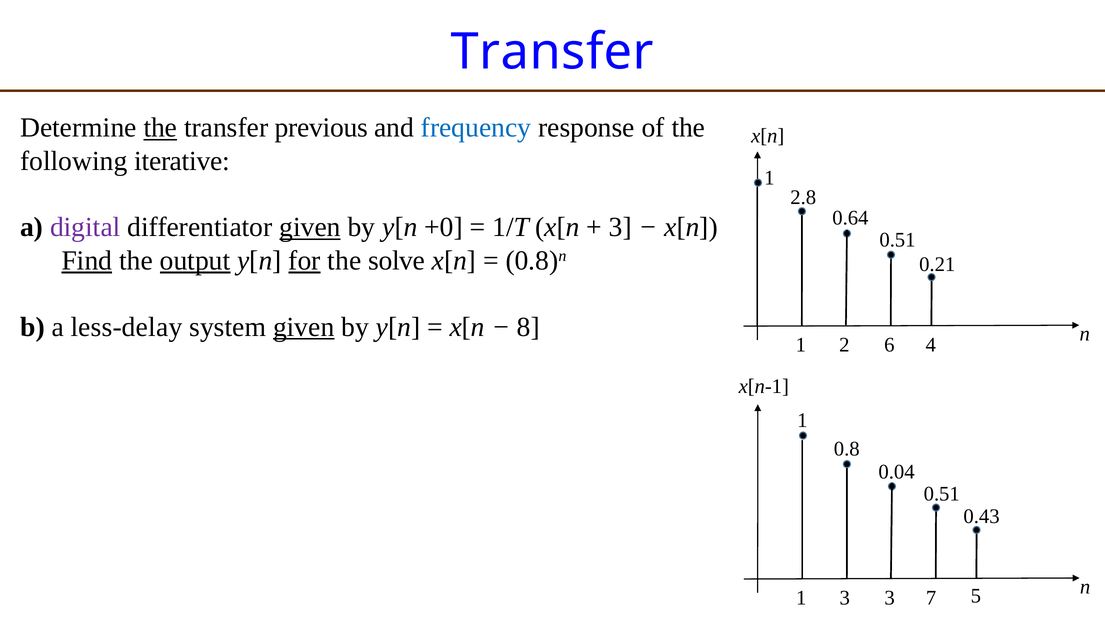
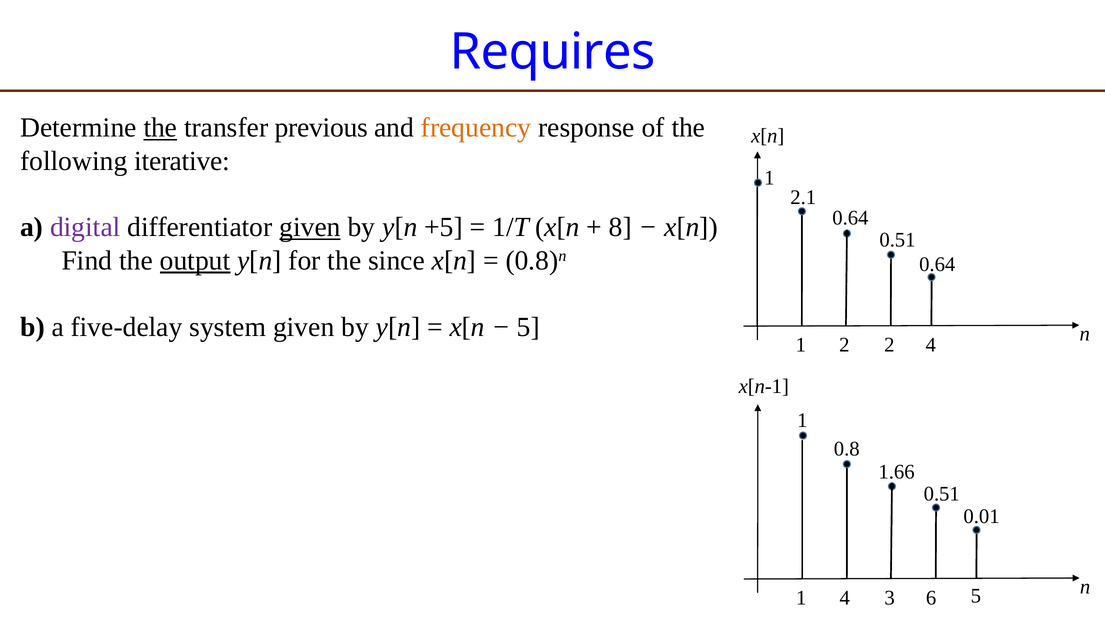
Transfer: Transfer -> Requires (553, 52)
frequency colour: blue -> orange (476, 128)
2.8: 2.8 -> 2.1 (803, 197)
+0: +0 -> +5 (444, 227)
3: 3 -> 8 (620, 227)
Find underline: present -> none (87, 260)
for underline: present -> none (305, 260)
solve: solve -> since (397, 260)
0.21: 0.21 -> 0.64 (937, 264)
less-delay: less-delay -> five-delay (127, 327)
given underline: present -> none (304, 327)
8: 8 -> 5 (528, 327)
2 6: 6 -> 2 (889, 345)
0.04: 0.04 -> 1.66 (897, 471)
0.43: 0.43 -> 0.01 (982, 516)
1 3: 3 -> 4 (845, 597)
7: 7 -> 6 (931, 597)
